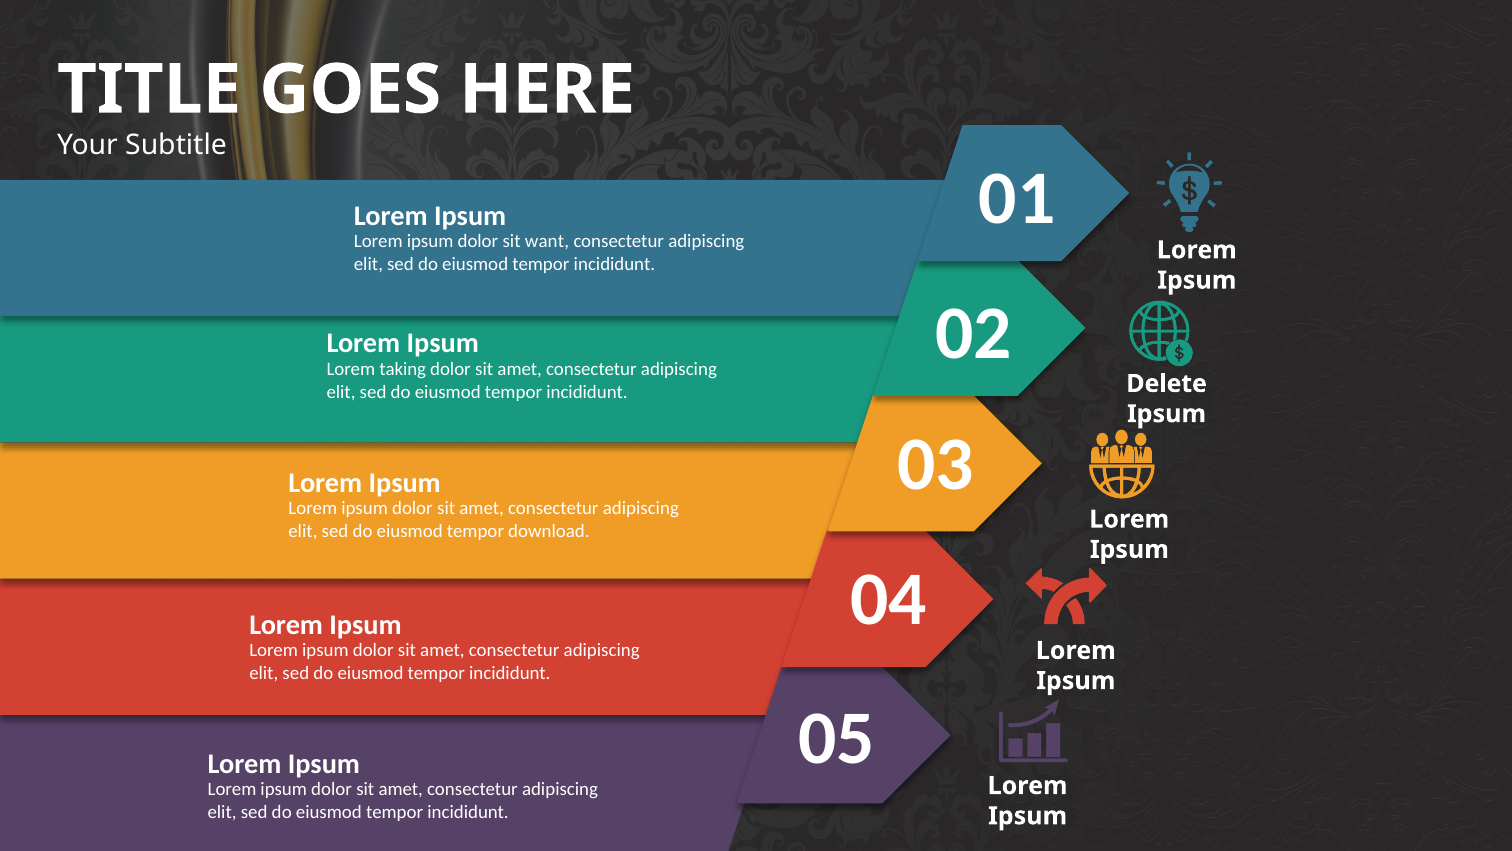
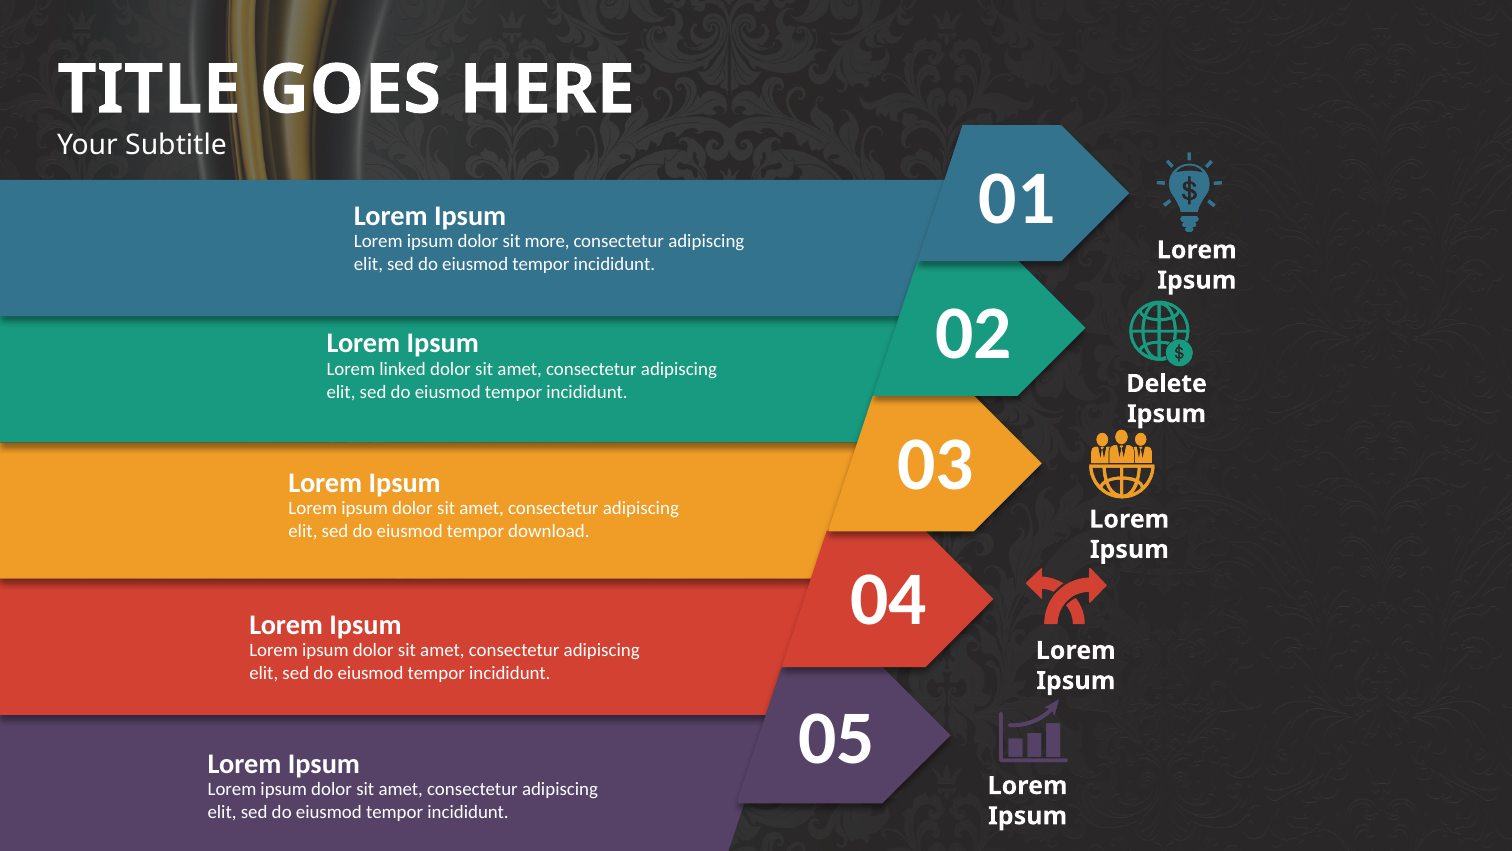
want: want -> more (547, 242)
taking: taking -> linked (403, 369)
